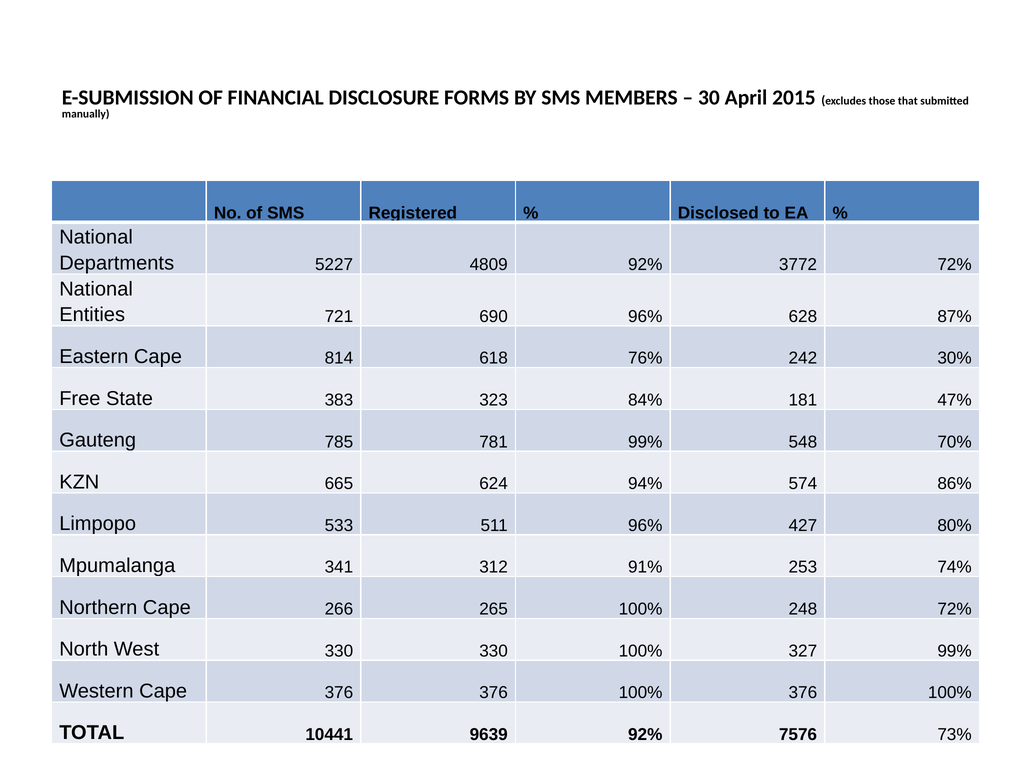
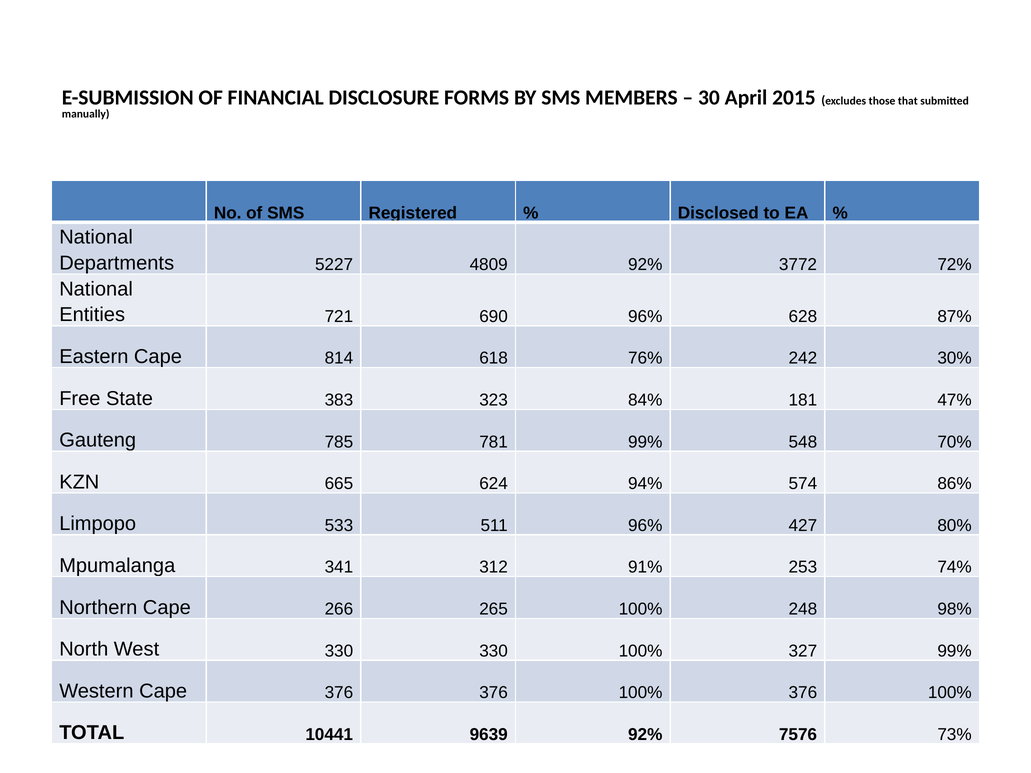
248 72%: 72% -> 98% (955, 609)
